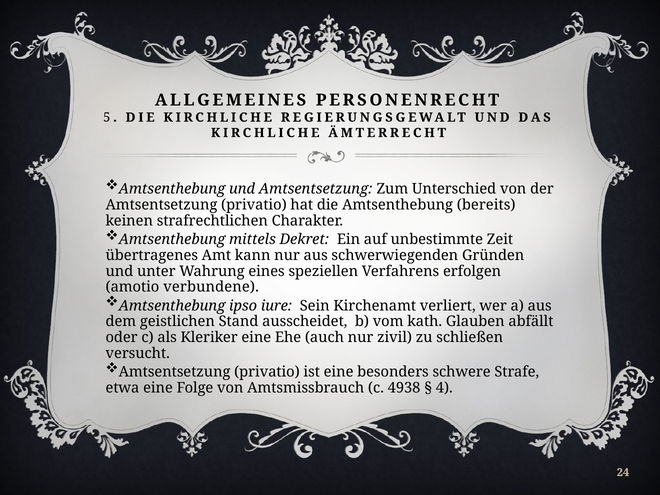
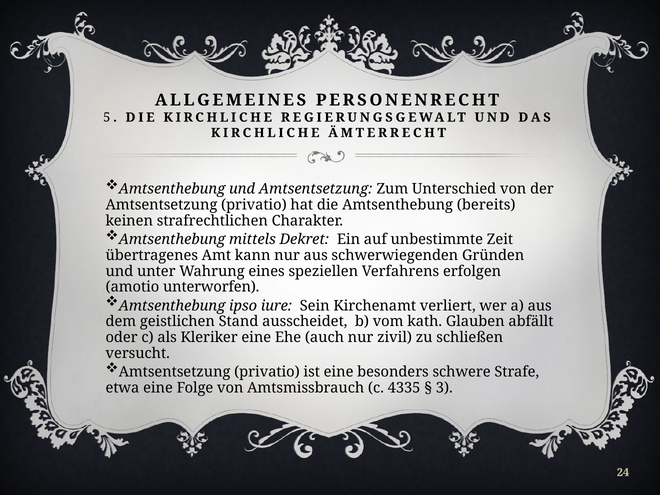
verbundene: verbundene -> unterworfen (211, 287)
4938: 4938 -> 4335 (404, 388)
4: 4 -> 3 (444, 388)
